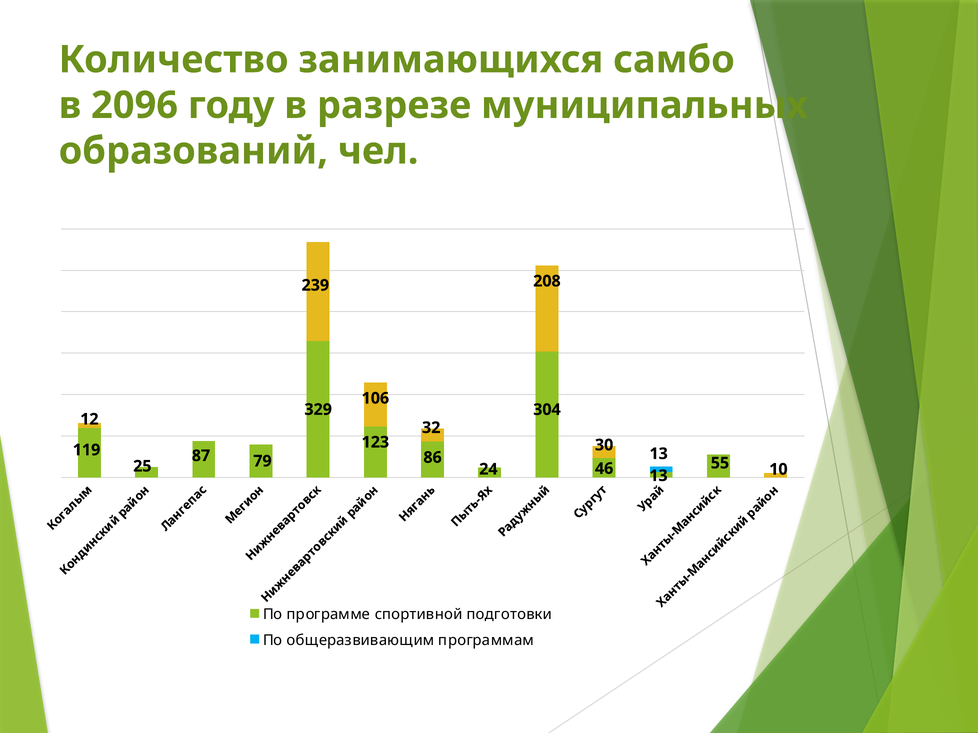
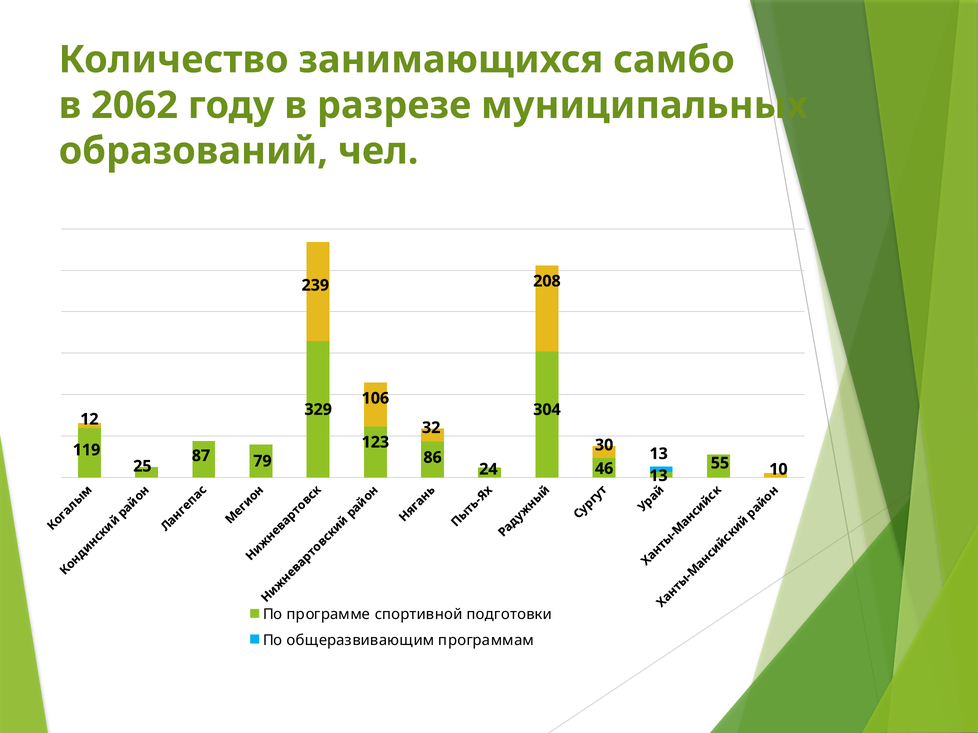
2096: 2096 -> 2062 (135, 105)
